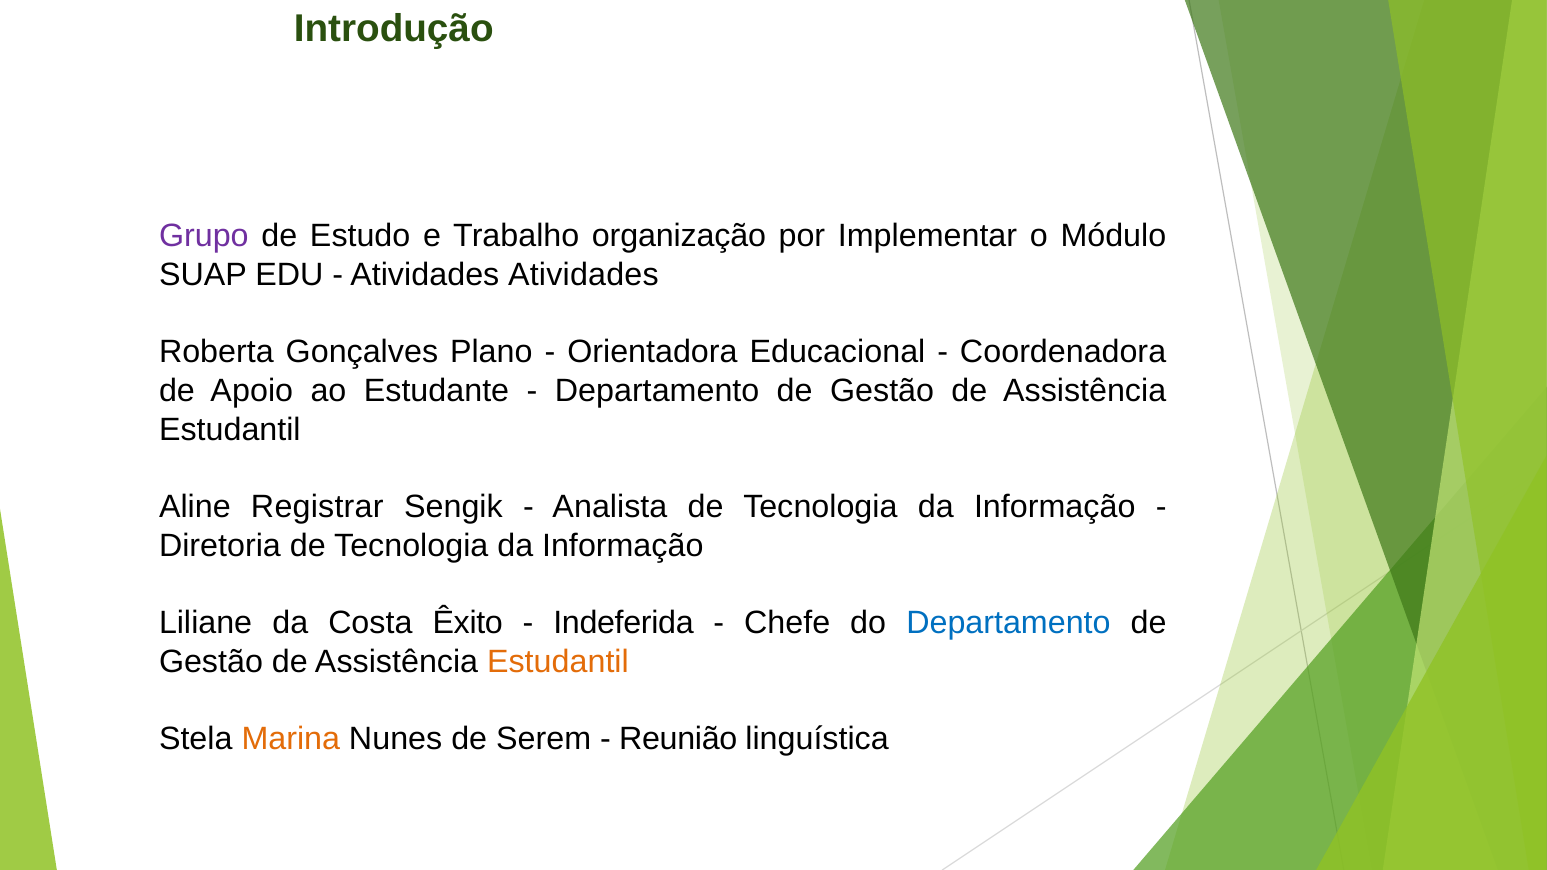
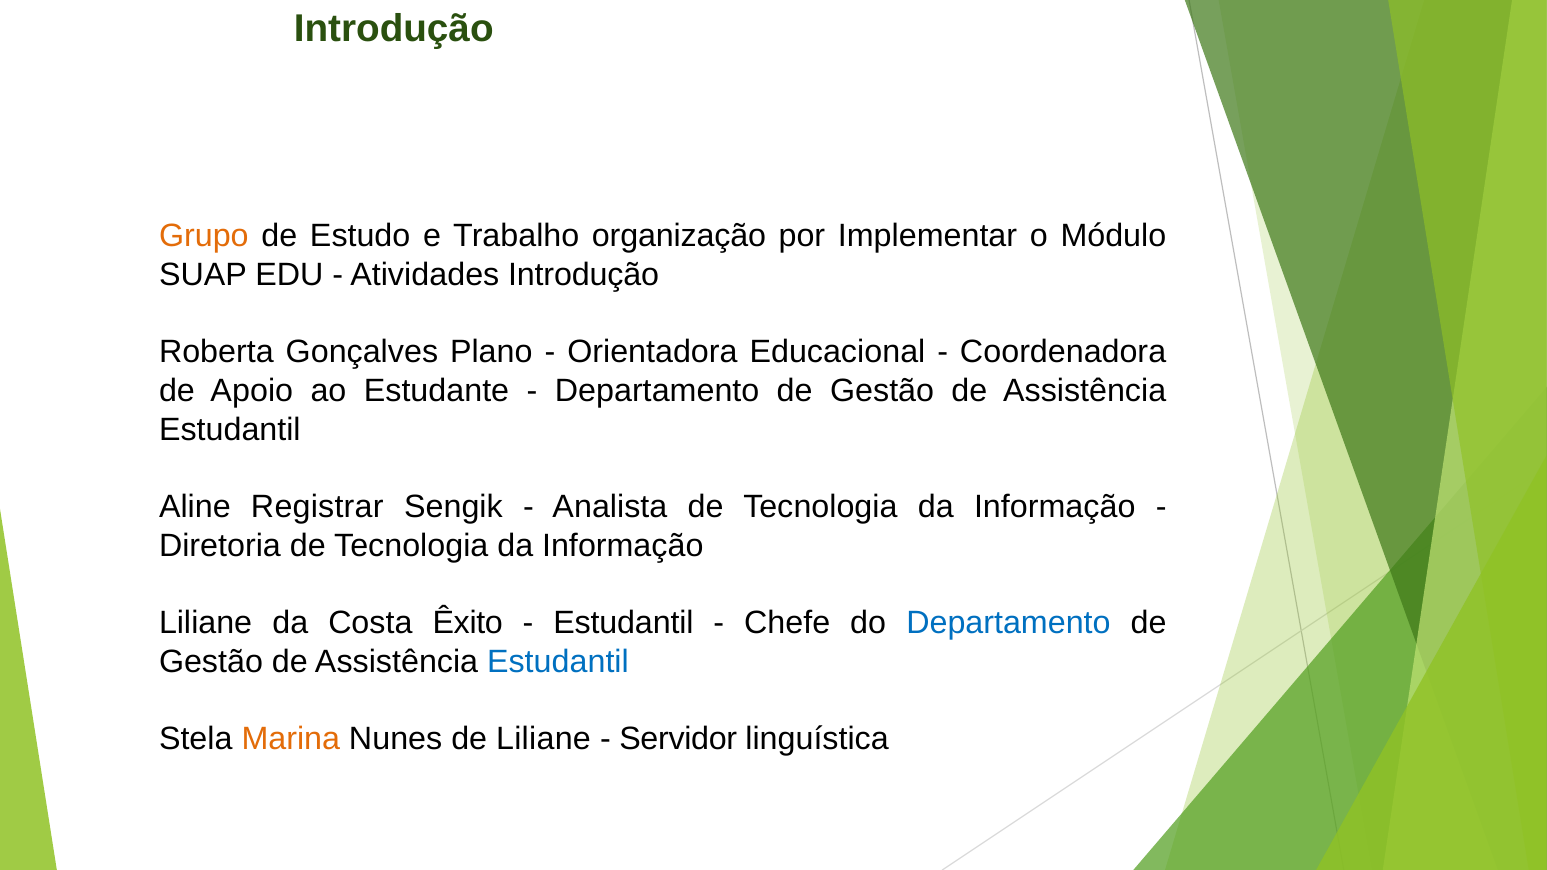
Grupo colour: purple -> orange (204, 236)
Atividades Atividades: Atividades -> Introdução (584, 275)
Indeferida: Indeferida -> Estudantil (623, 623)
Estudantil colour: orange -> blue (558, 662)
de Serem: Serem -> Liliane (544, 739)
Reunião: Reunião -> Servidor (678, 739)
